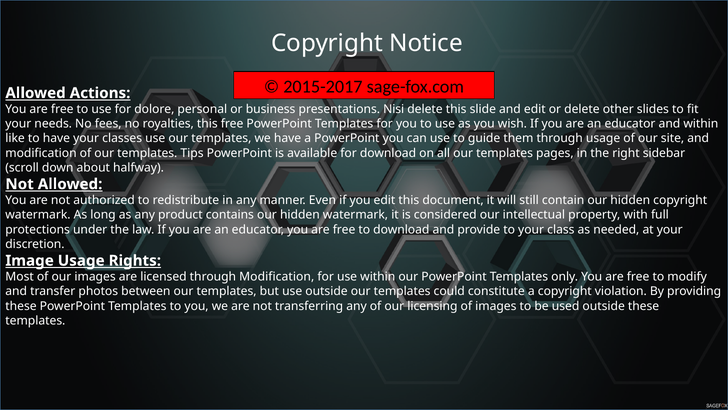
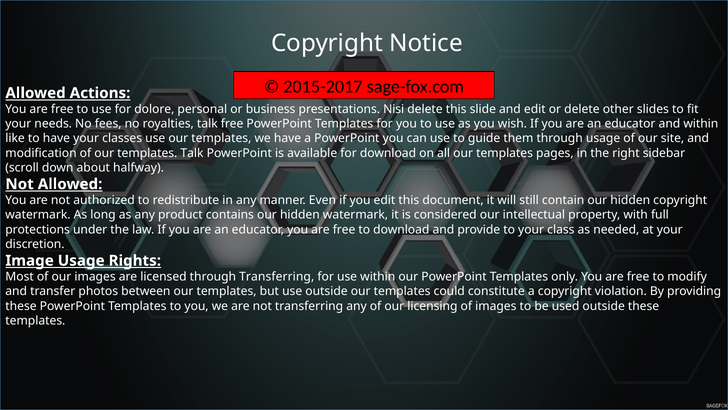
royalties this: this -> talk (207, 124)
templates Tips: Tips -> Talk (192, 153)
through Modification: Modification -> Transferring (277, 277)
